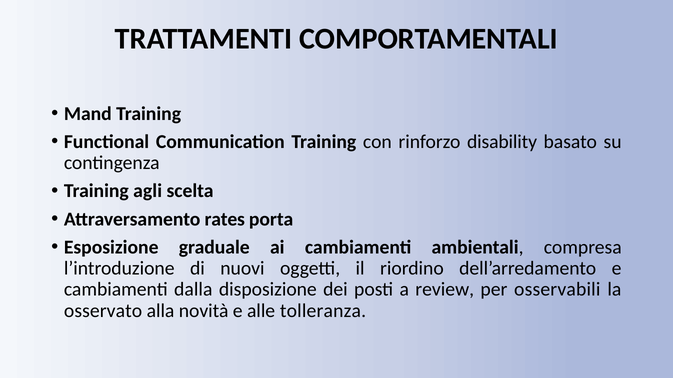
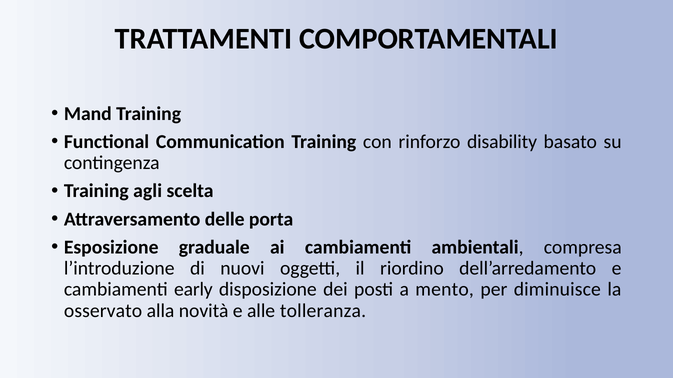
rates: rates -> delle (225, 219)
dalla: dalla -> early (193, 290)
review: review -> mento (445, 290)
osservabili: osservabili -> diminuisce (557, 290)
